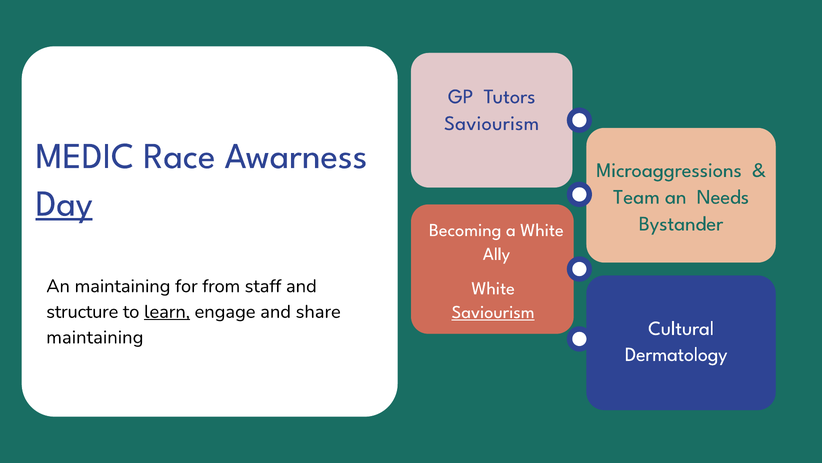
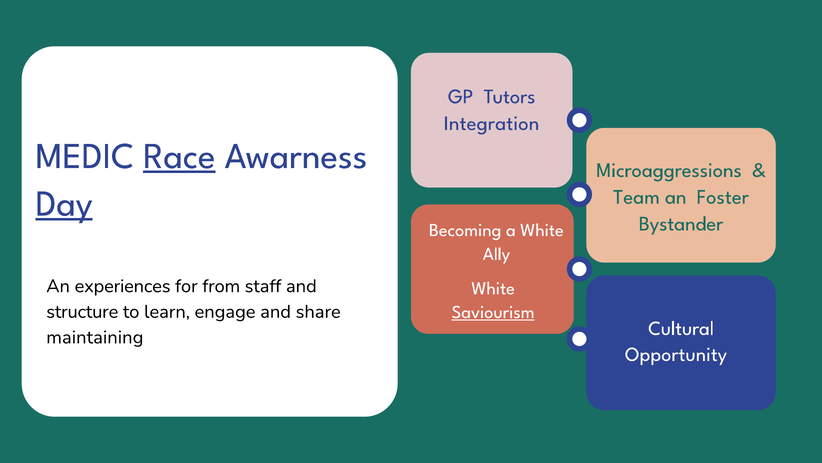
Saviourism: Saviourism -> Integration (492, 123)
Race underline: none -> present (179, 156)
Needs: Needs -> Foster (723, 197)
An maintaining: maintaining -> experiences (123, 286)
learn underline: present -> none (167, 311)
Dermatology: Dermatology -> Opportunity (676, 354)
